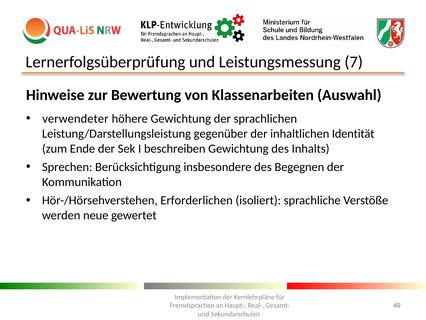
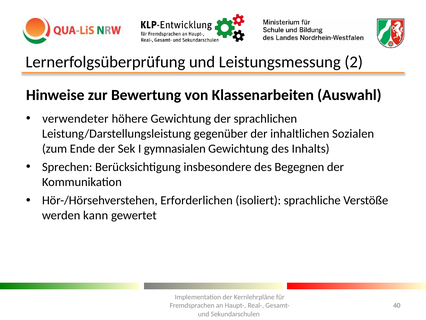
7: 7 -> 2 (354, 62)
Identität: Identität -> Sozialen (353, 133)
beschreiben: beschreiben -> gymnasialen (175, 148)
neue: neue -> kann (96, 215)
